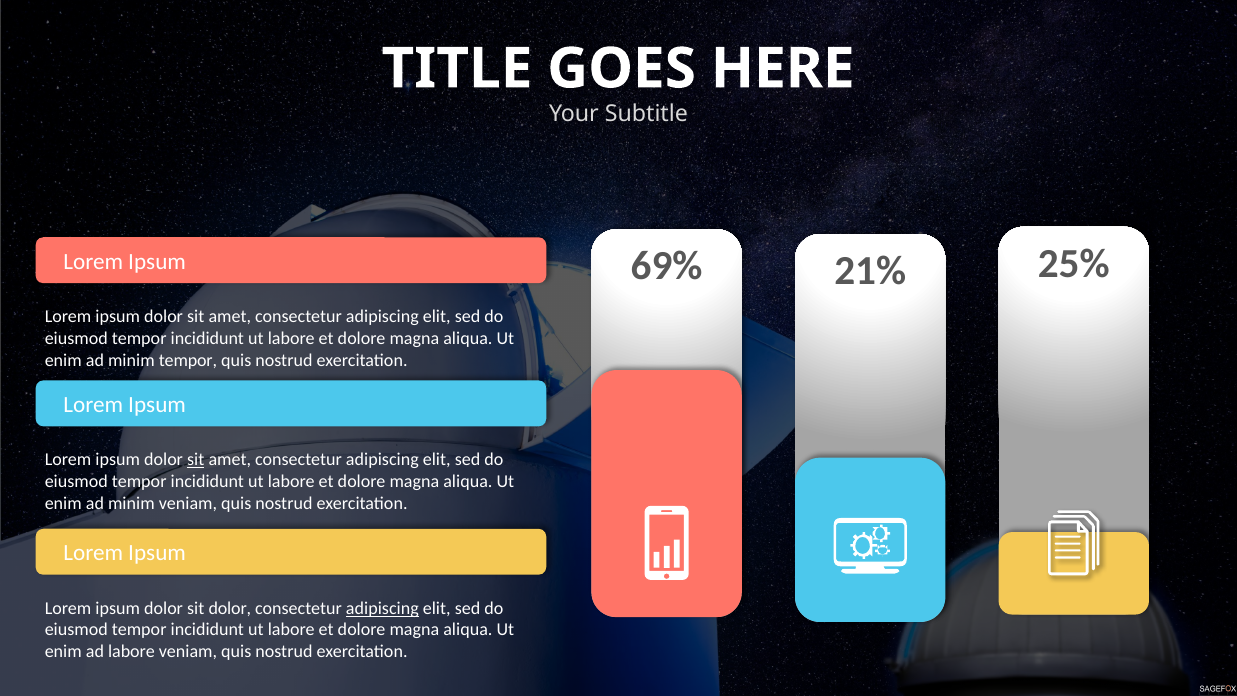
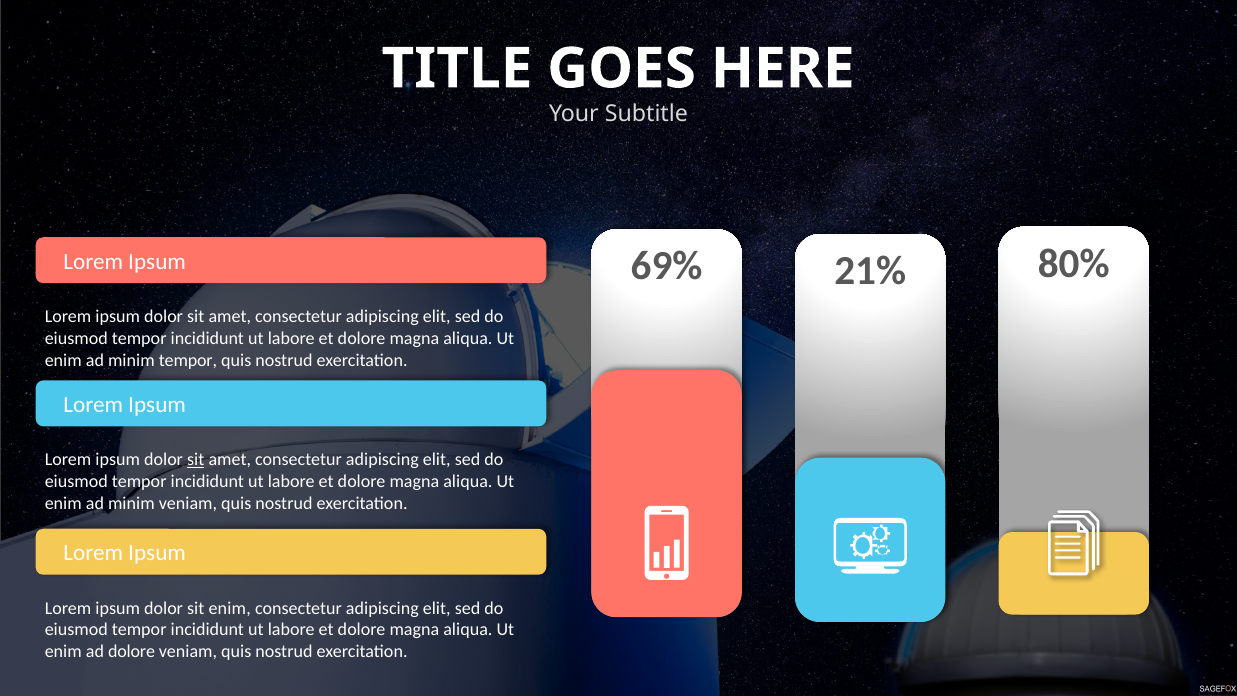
25%: 25% -> 80% (1074, 264)
sit dolor: dolor -> enim (230, 608)
adipiscing underline: present -> none (382, 608)
ad labore: labore -> dolore (132, 651)
